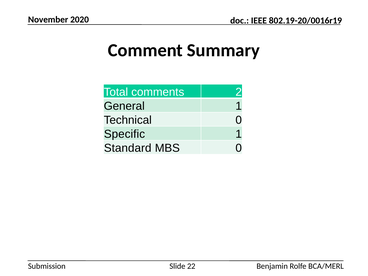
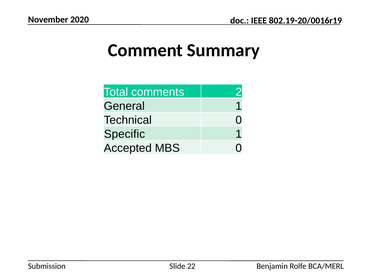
Standard: Standard -> Accepted (128, 148)
